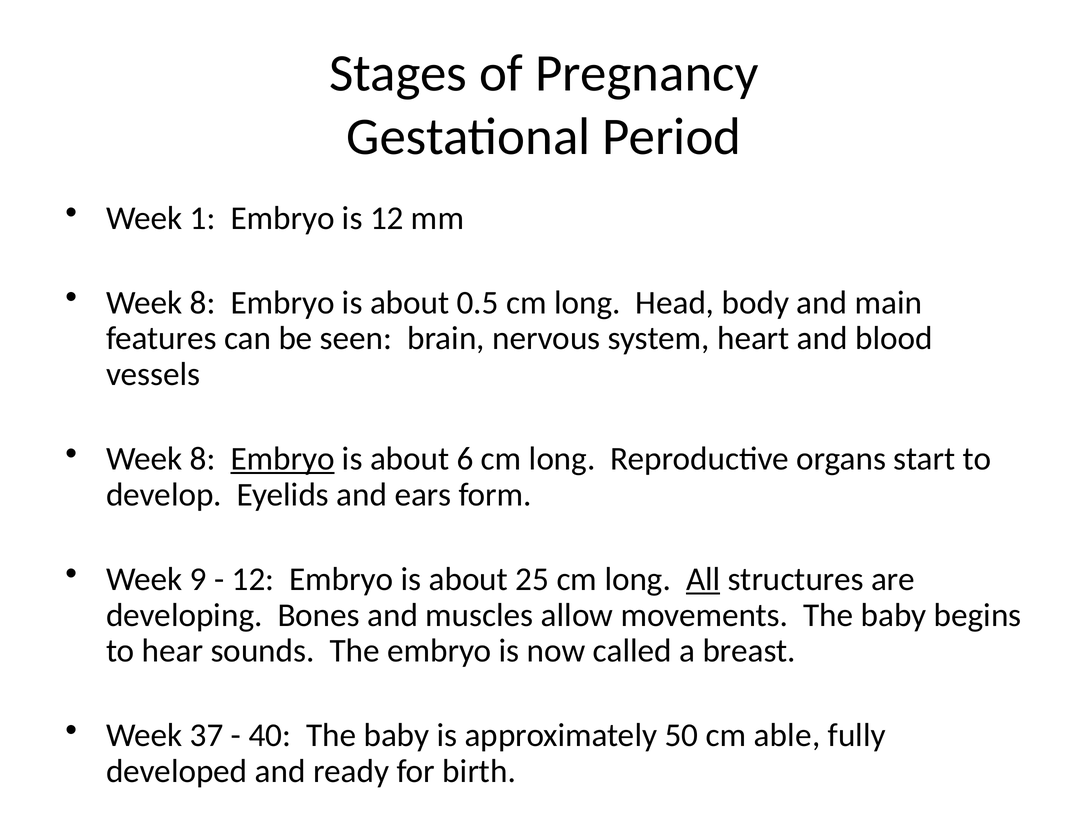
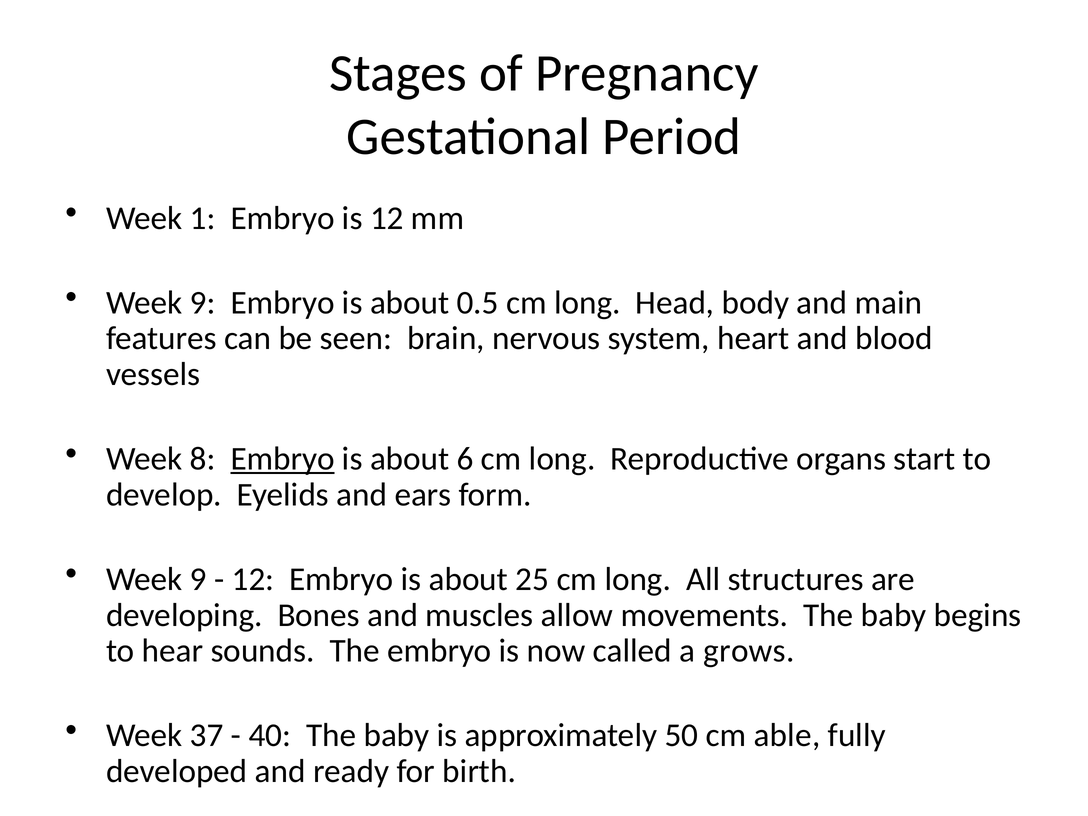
8: 8 -> 9 (203, 303)
All underline: present -> none (703, 579)
breast: breast -> grows (749, 651)
